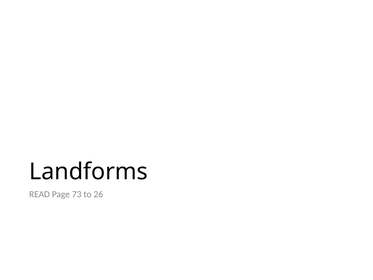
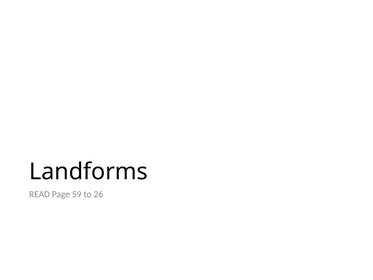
73: 73 -> 59 (77, 194)
